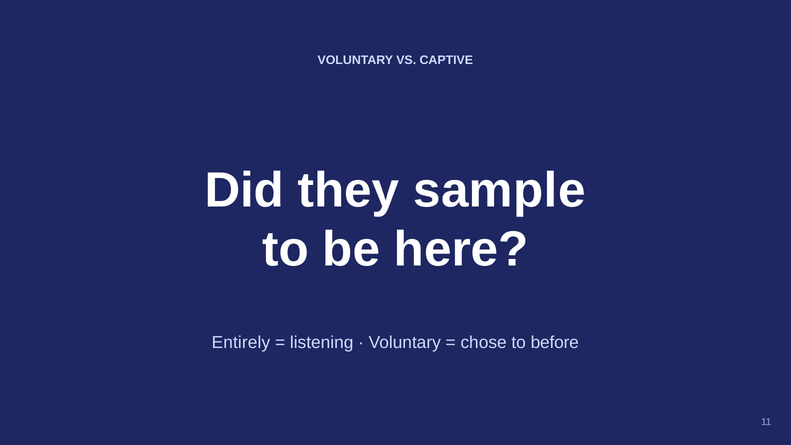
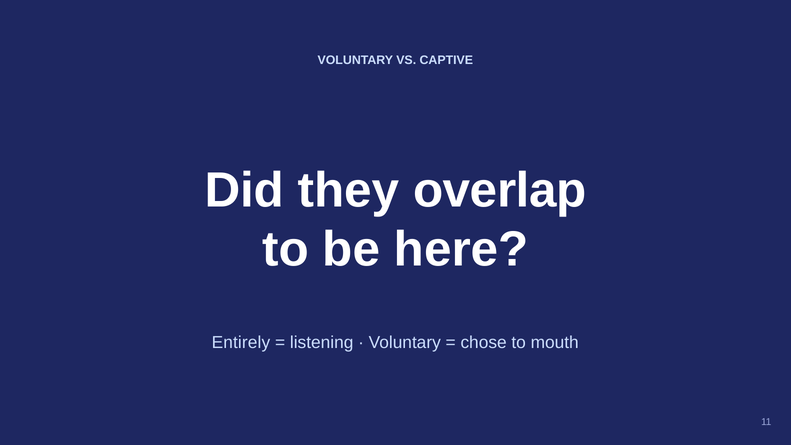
sample: sample -> overlap (500, 190)
before: before -> mouth (555, 342)
